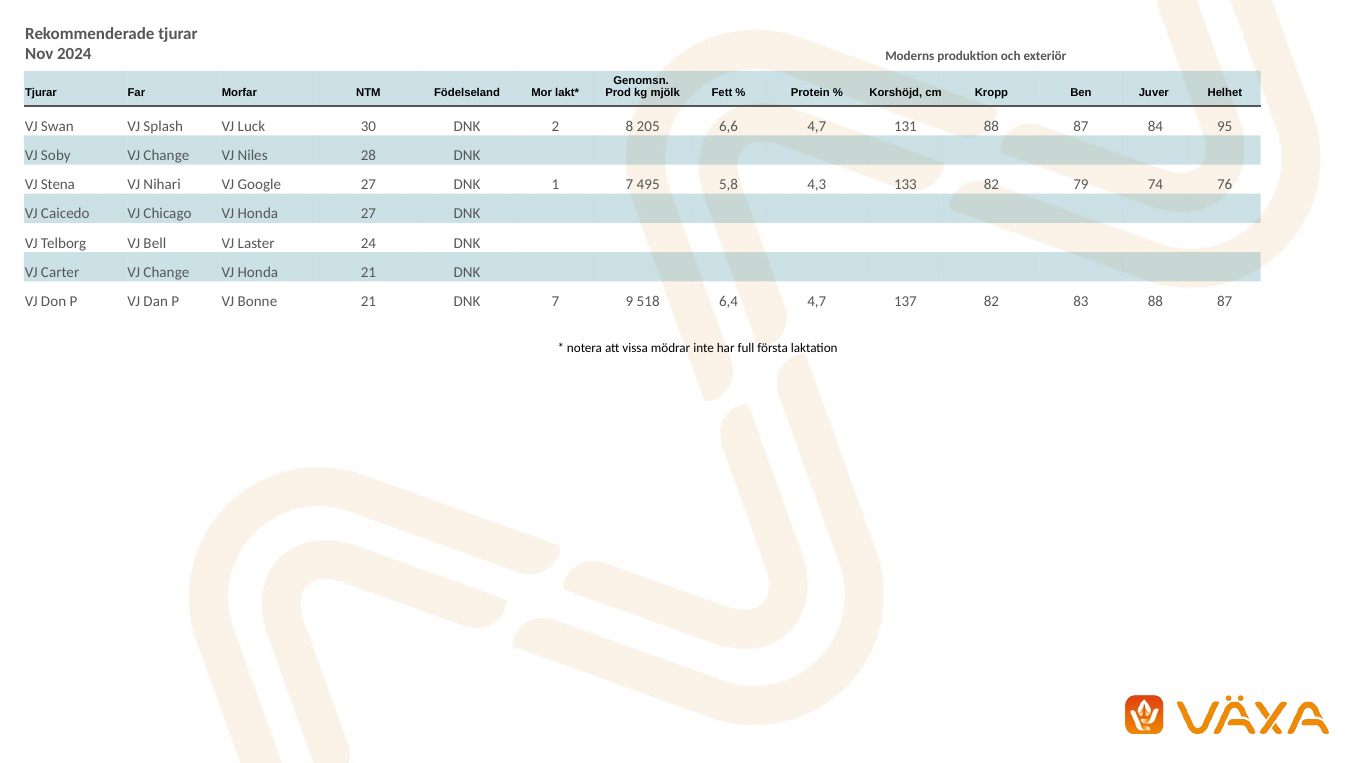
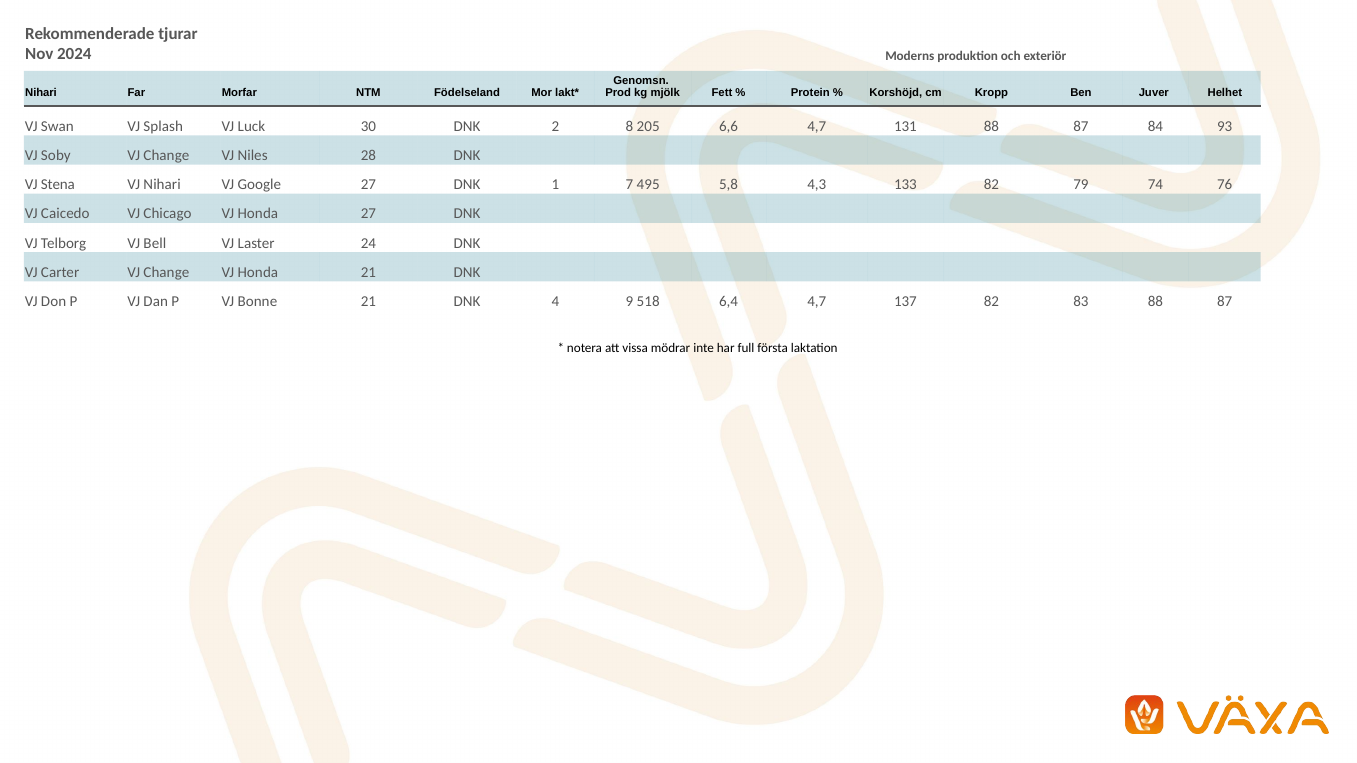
Tjurar: Tjurar -> Nihari (41, 93)
95: 95 -> 93 (1225, 126)
DNK 7: 7 -> 4 (555, 302)
